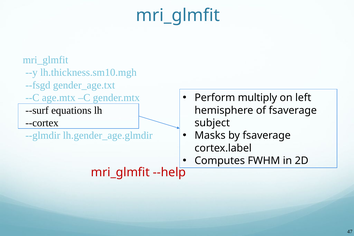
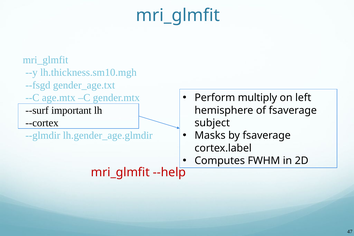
equations: equations -> important (71, 110)
